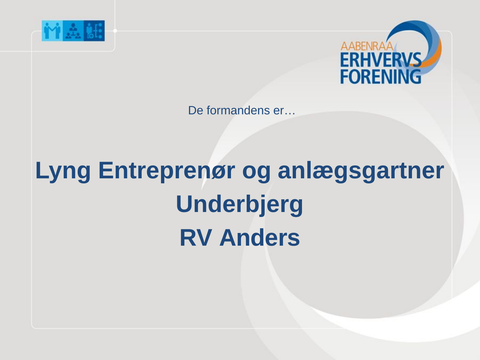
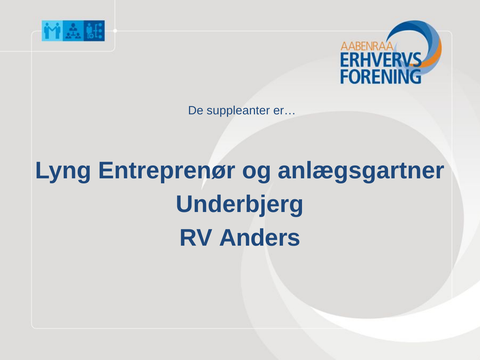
formandens: formandens -> suppleanter (238, 111)
